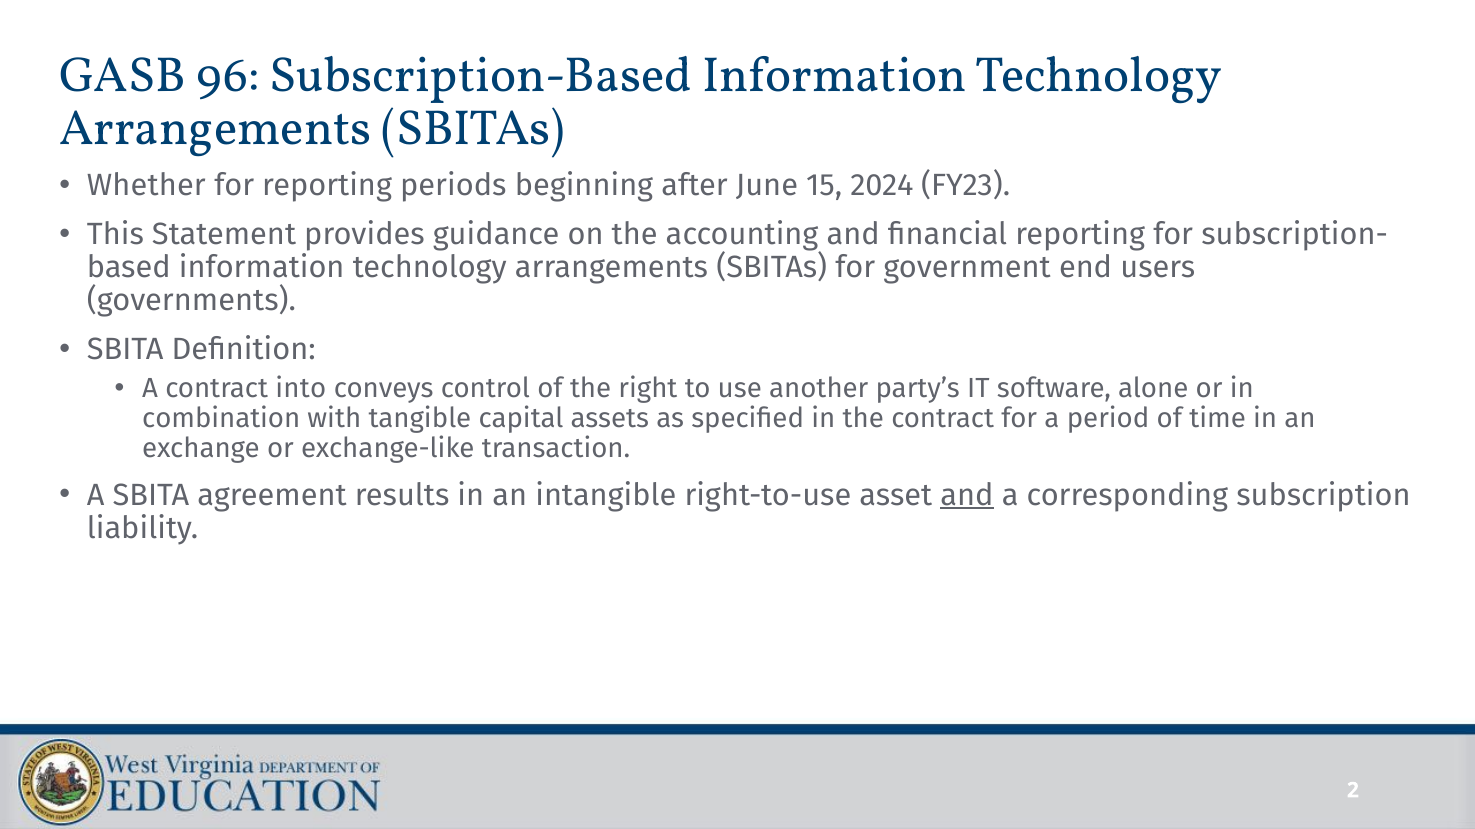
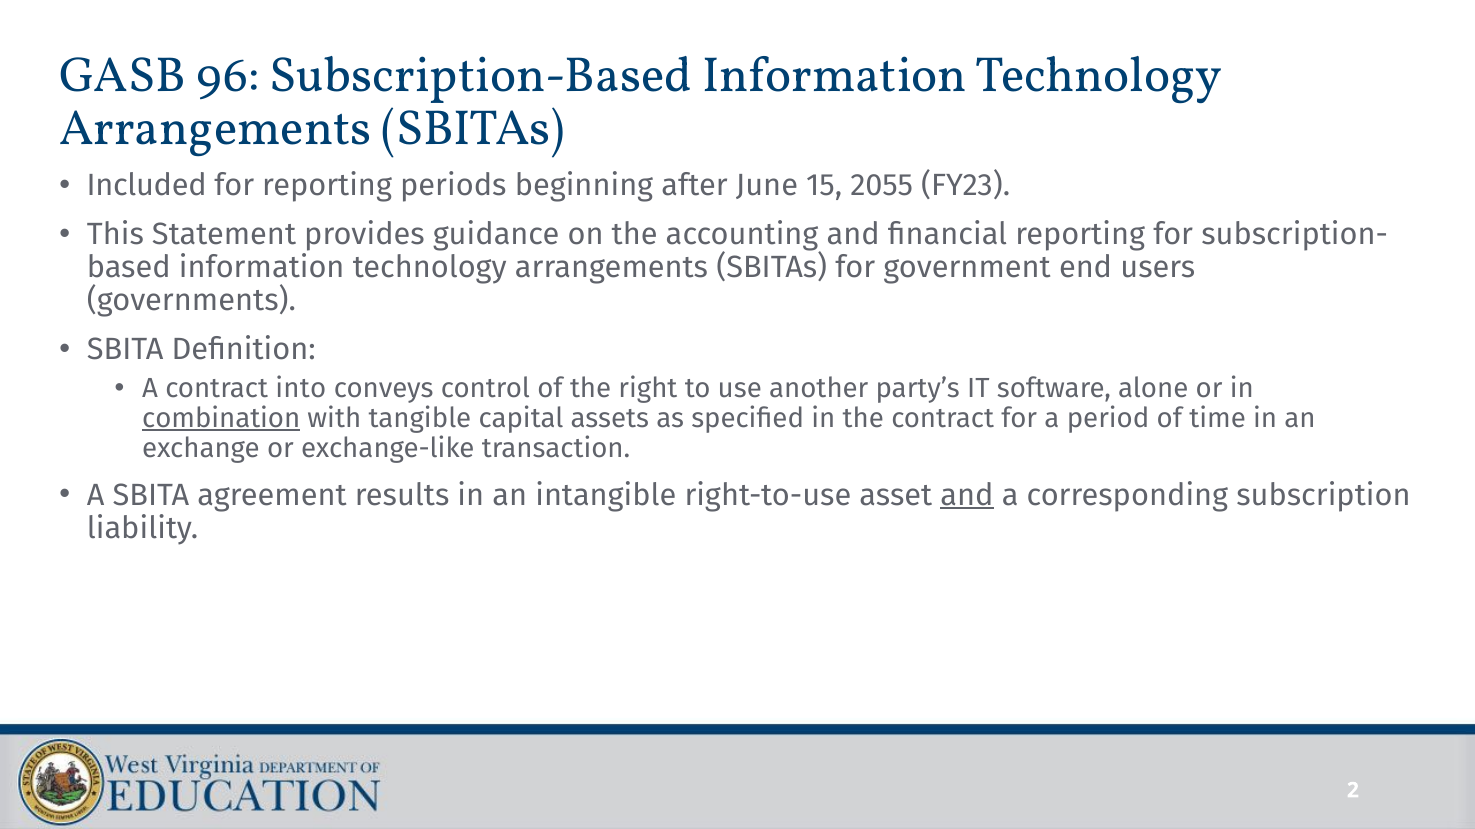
Whether: Whether -> Included (147, 186)
2024: 2024 -> 2055 (882, 186)
combination underline: none -> present (221, 419)
